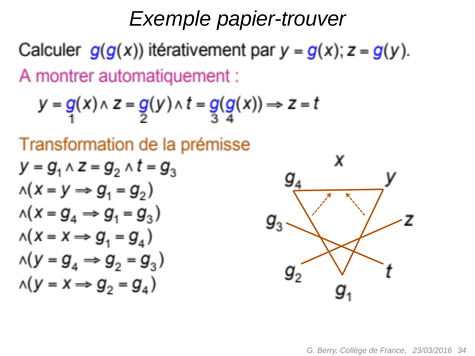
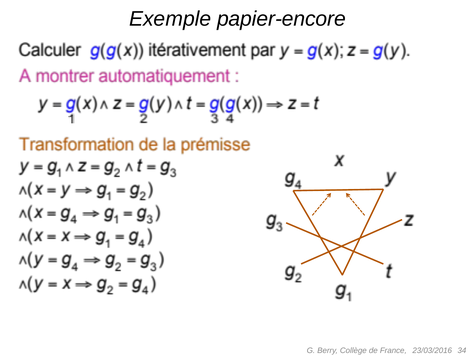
papier-trouver: papier-trouver -> papier-encore (281, 19)
